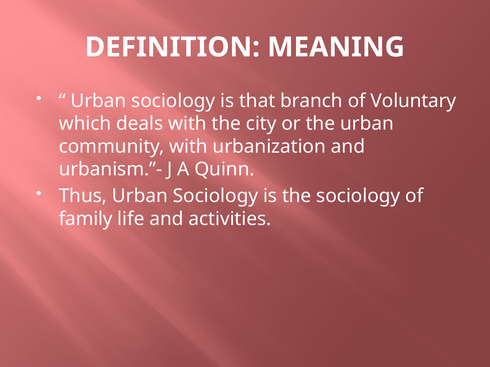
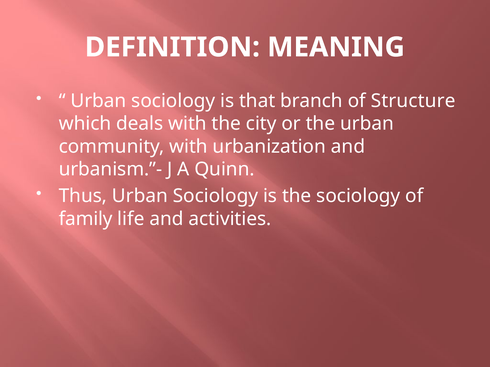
Voluntary: Voluntary -> Structure (413, 101)
